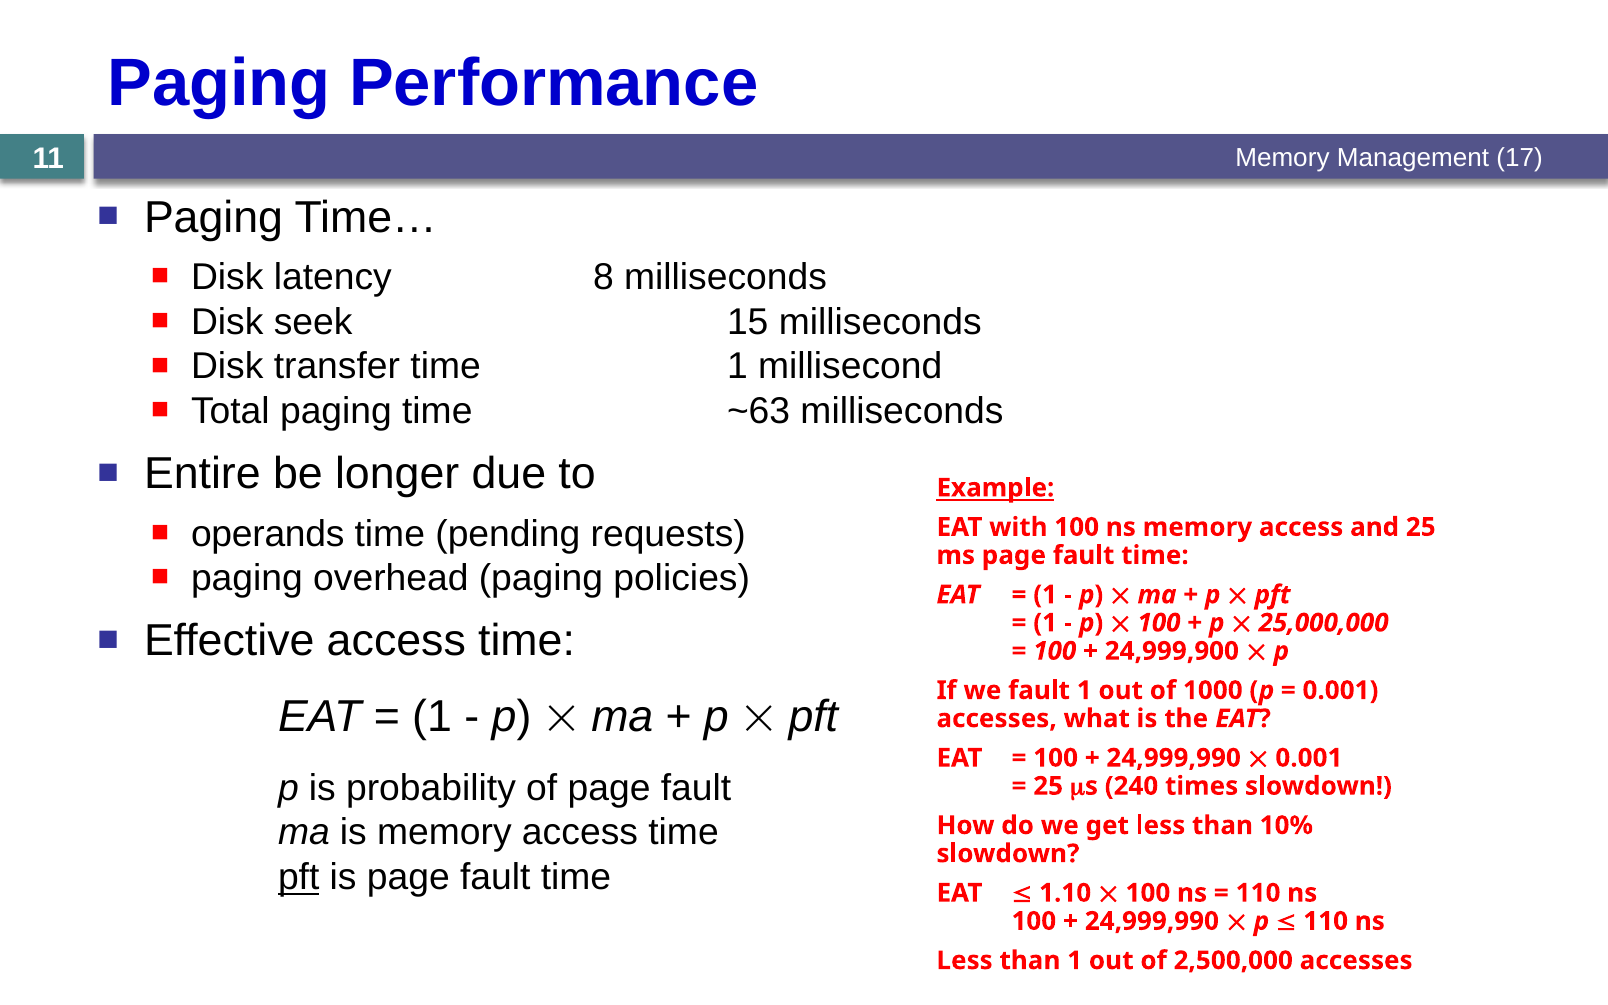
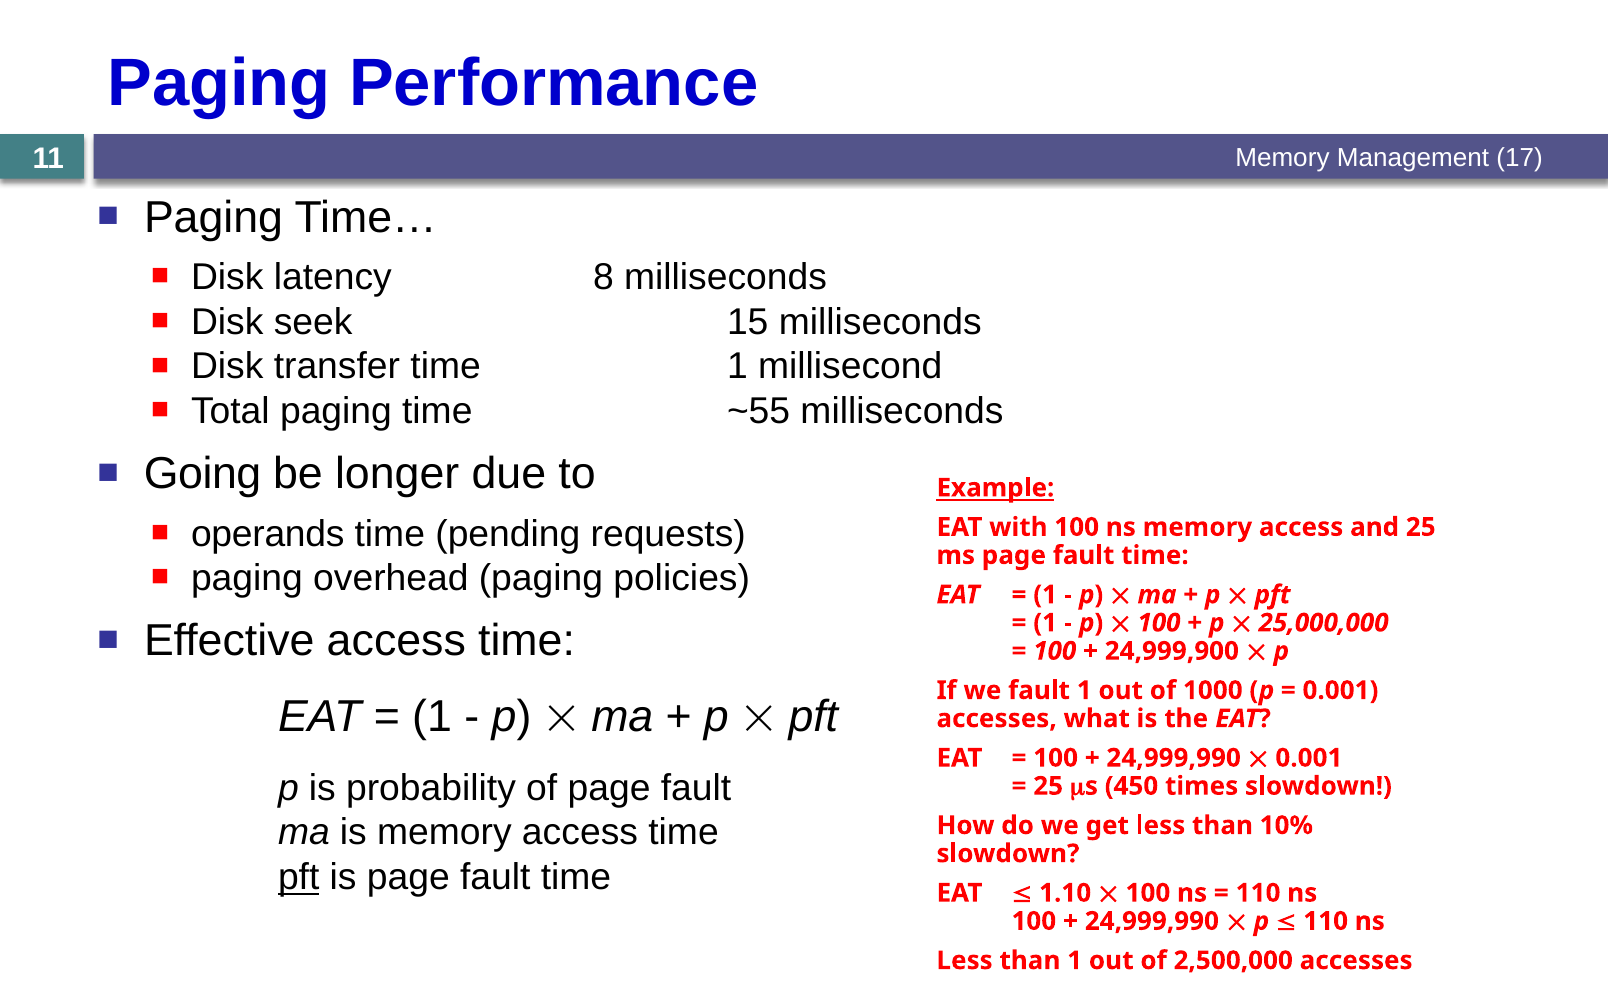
~63: ~63 -> ~55 (759, 411)
Entire: Entire -> Going (203, 474)
240: 240 -> 450 (1131, 786)
